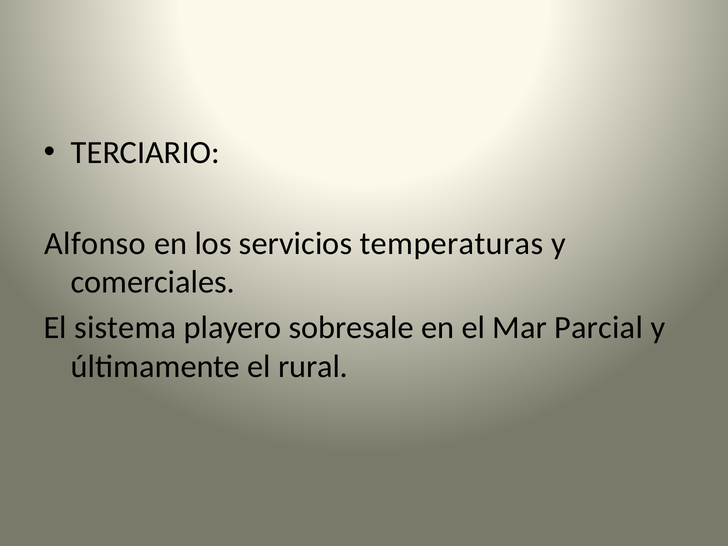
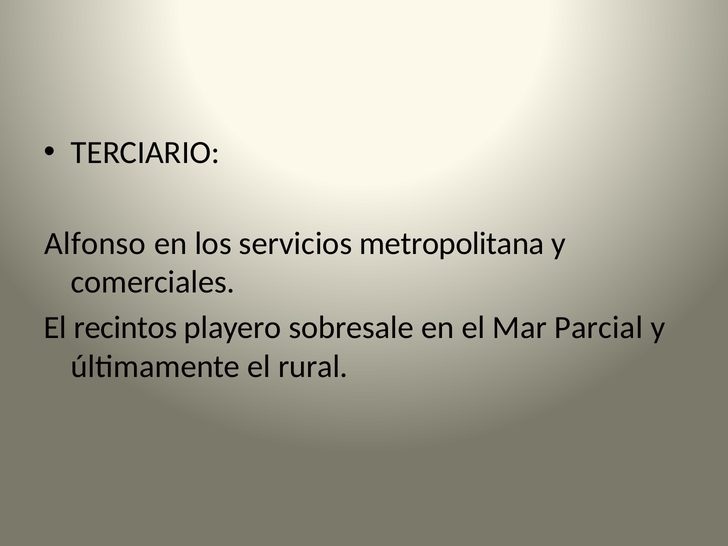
temperaturas: temperaturas -> metropolitana (452, 243)
sistema: sistema -> recintos (125, 327)
